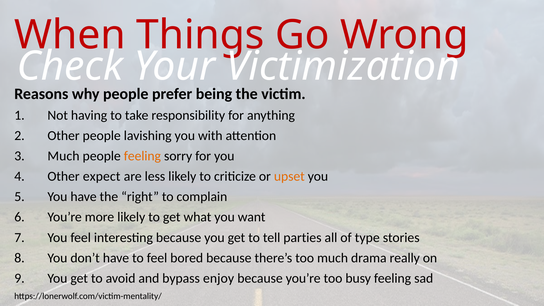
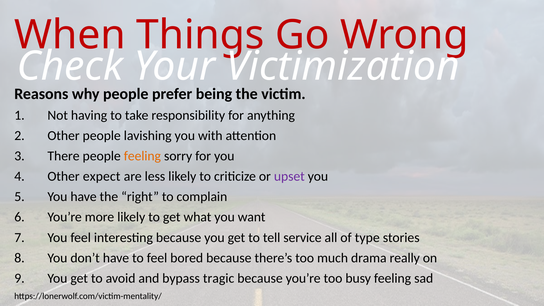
Much: Much -> There (64, 156)
upset colour: orange -> purple (289, 176)
parties: parties -> service (302, 238)
enjoy: enjoy -> tragic (219, 278)
